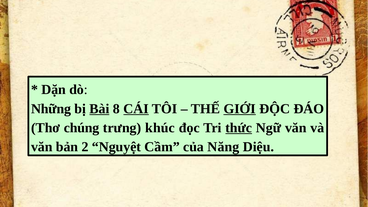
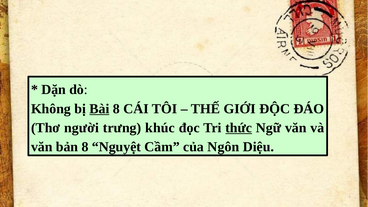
Những: Những -> Không (51, 109)
CÁI underline: present -> none (136, 109)
GIỚI underline: present -> none (240, 109)
chúng: chúng -> người (81, 128)
bản 2: 2 -> 8 (85, 147)
Năng: Năng -> Ngôn (223, 147)
